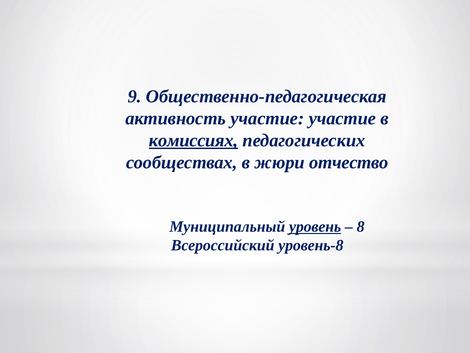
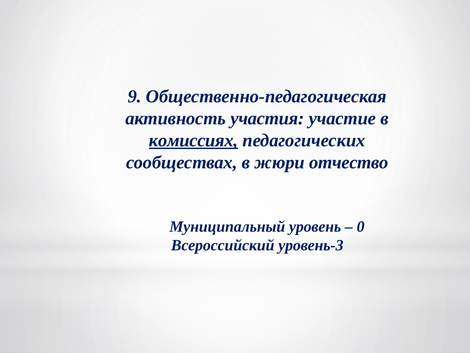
активность участие: участие -> участия (267, 118)
уровень underline: present -> none (315, 226)
8: 8 -> 0 (361, 226)
уровень-8: уровень-8 -> уровень-3 (311, 245)
